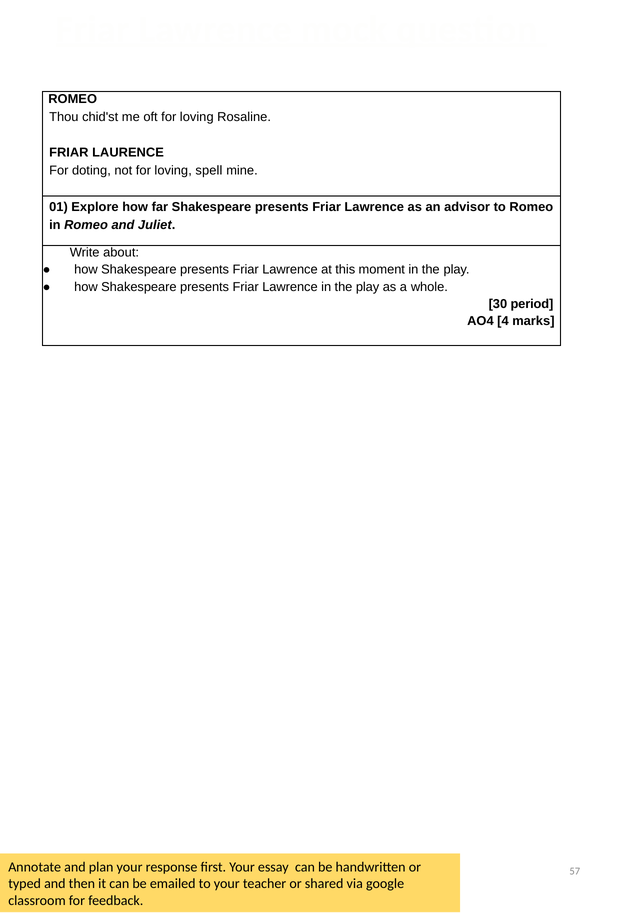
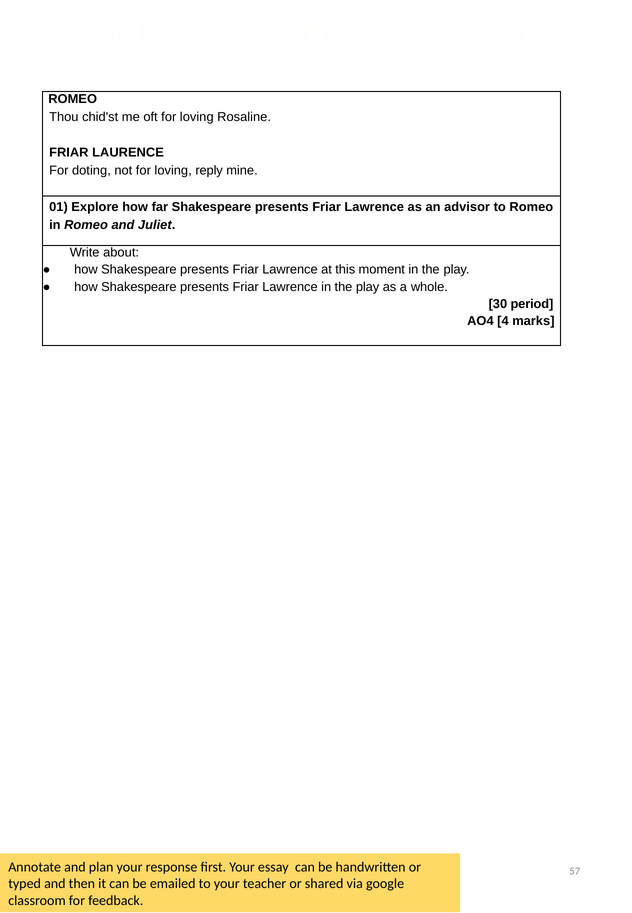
spell: spell -> reply (209, 171)
